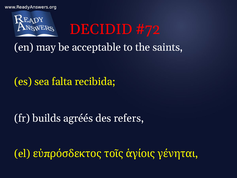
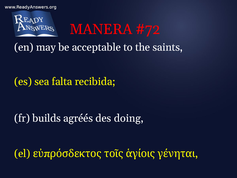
DECIDID: DECIDID -> MANERA (101, 29)
refers: refers -> doing (129, 118)
